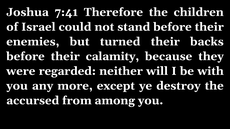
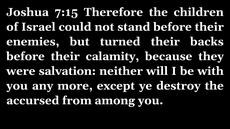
7:41: 7:41 -> 7:15 (66, 12)
regarded: regarded -> salvation (67, 71)
